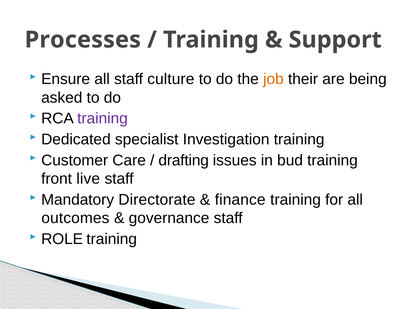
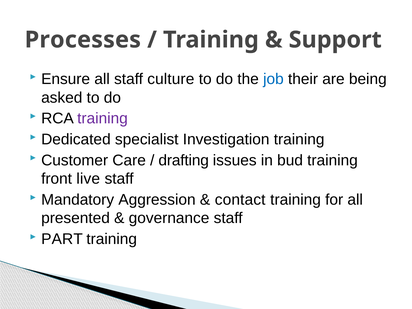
job colour: orange -> blue (273, 79)
Directorate: Directorate -> Aggression (157, 200)
finance: finance -> contact (240, 200)
outcomes: outcomes -> presented (76, 218)
ROLE: ROLE -> PART (62, 239)
